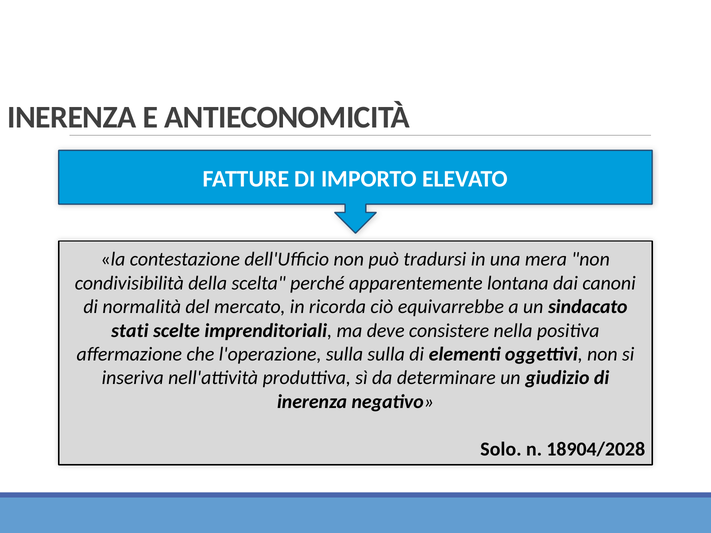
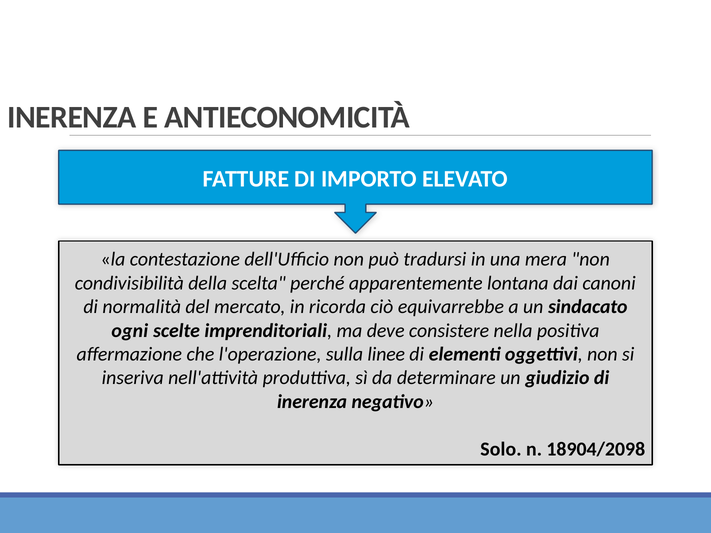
stati: stati -> ogni (130, 331)
sulla sulla: sulla -> linee (386, 354)
18904/2028: 18904/2028 -> 18904/2098 (596, 449)
